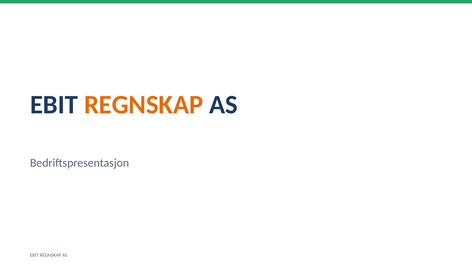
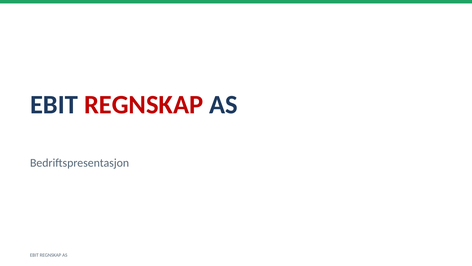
REGNSKAP colour: orange -> red (144, 105)
